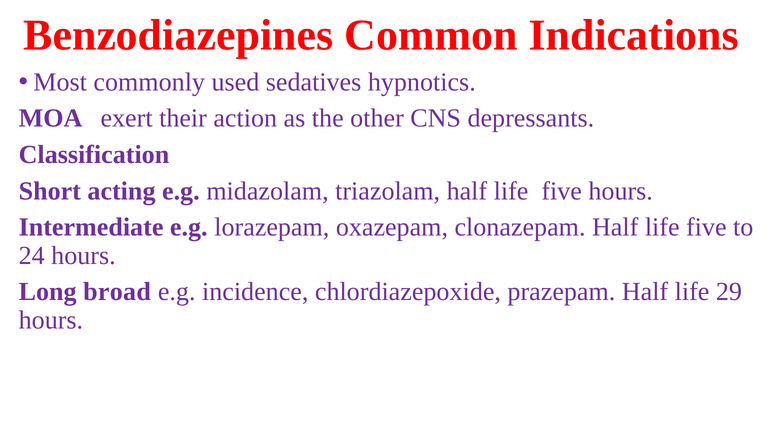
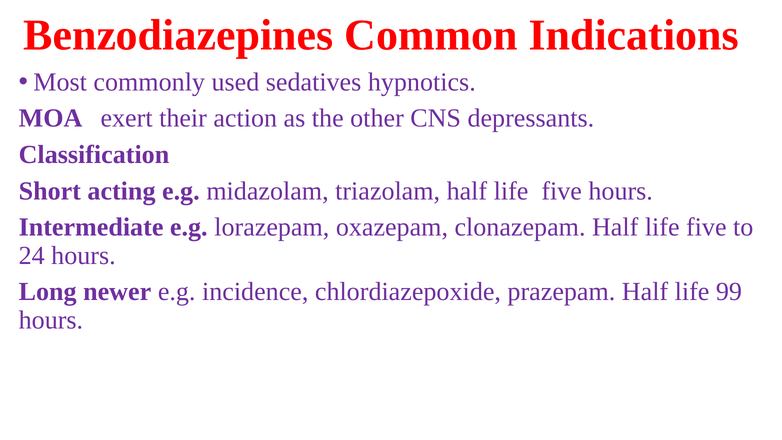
broad: broad -> newer (117, 292)
29: 29 -> 99 (729, 292)
